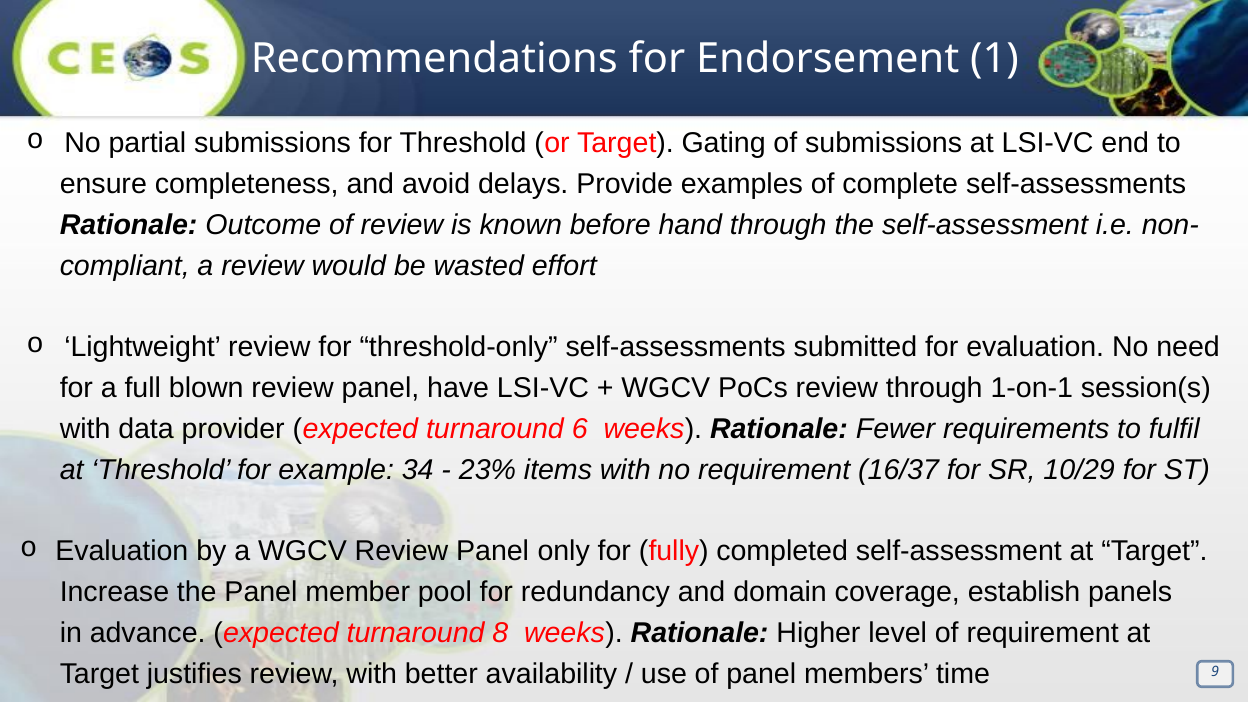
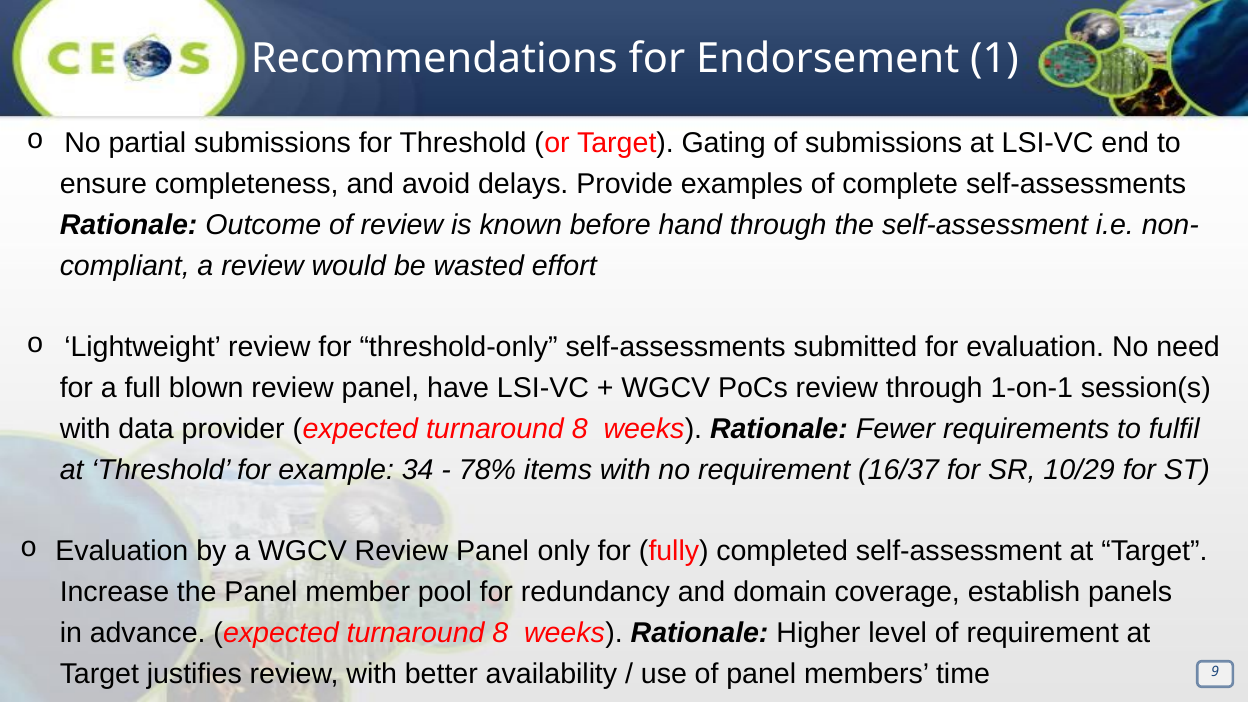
provider expected turnaround 6: 6 -> 8 (580, 429)
23%: 23% -> 78% (487, 470)
